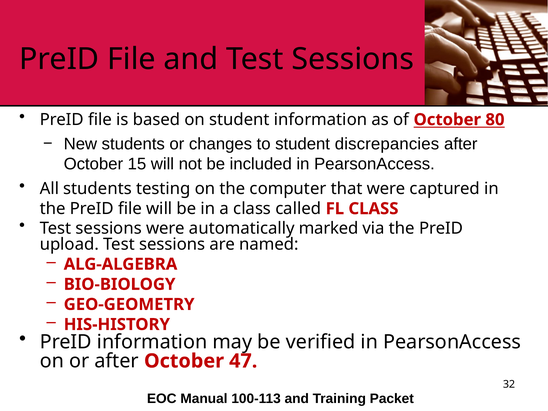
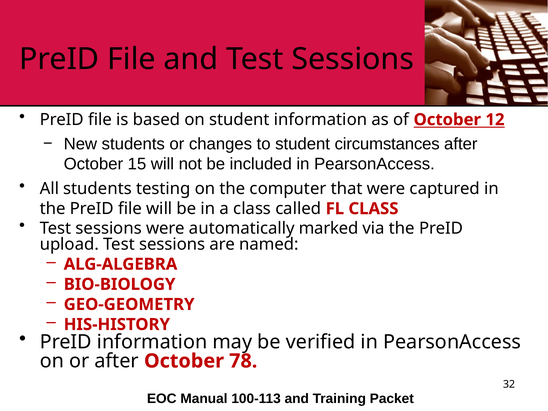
80: 80 -> 12 (495, 120)
discrepancies: discrepancies -> circumstances (387, 144)
47: 47 -> 78 (243, 361)
